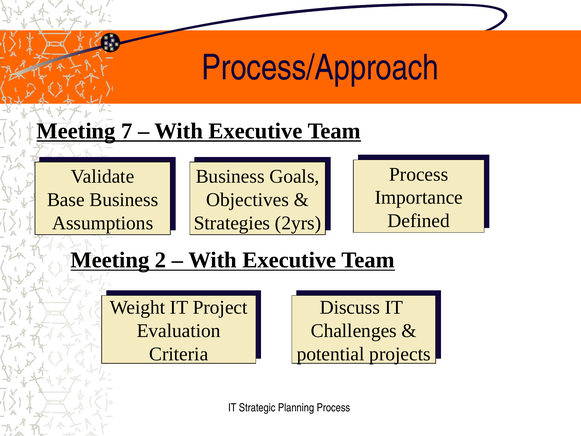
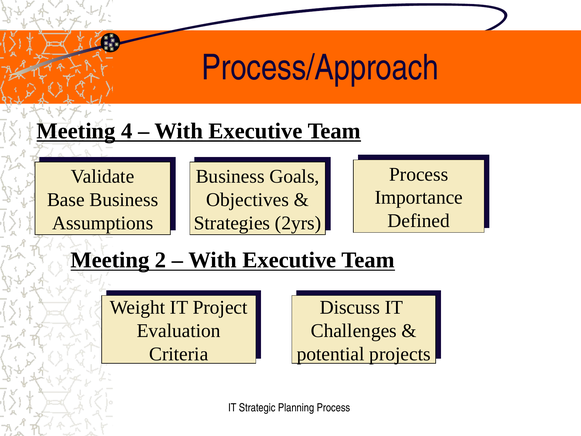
7: 7 -> 4 (127, 131)
